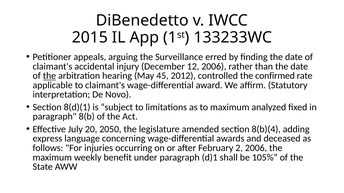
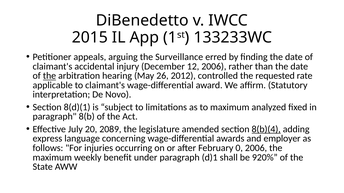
45: 45 -> 26 (162, 76)
confirmed: confirmed -> requested (275, 76)
2050: 2050 -> 2089 (110, 129)
8(b)(4 underline: none -> present (266, 129)
deceased: deceased -> employer (282, 139)
2: 2 -> 0 (239, 148)
105%: 105% -> 920% (265, 158)
